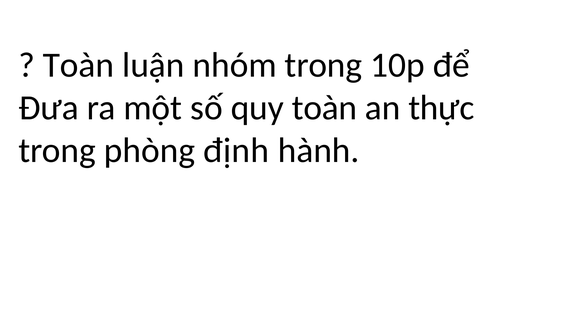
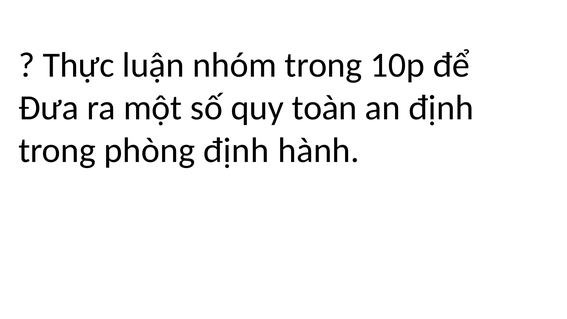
Toàn: Toàn -> Thực (79, 65)
an thực: thực -> định (441, 108)
